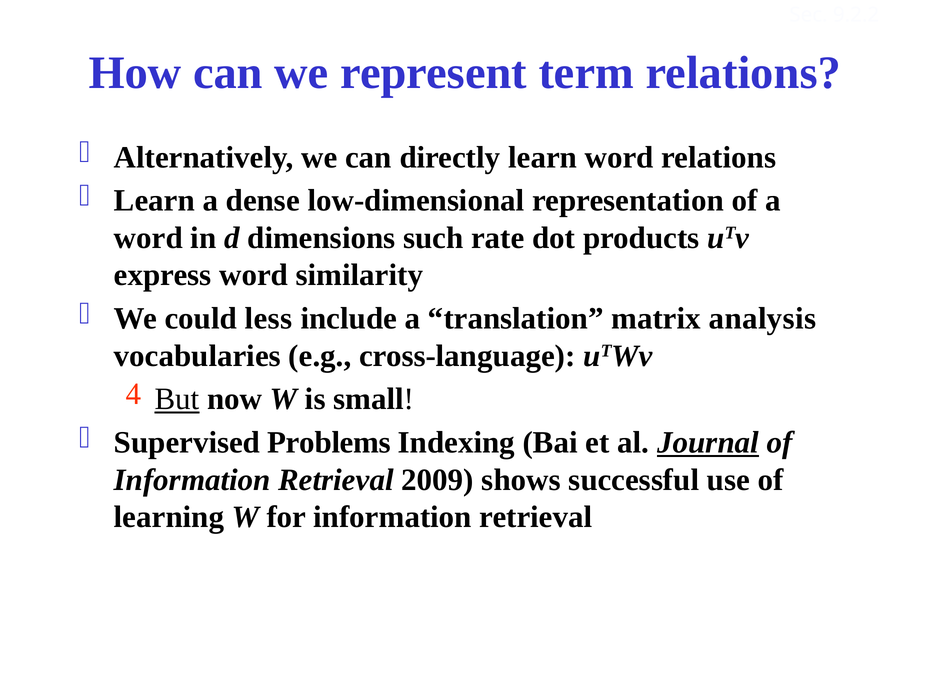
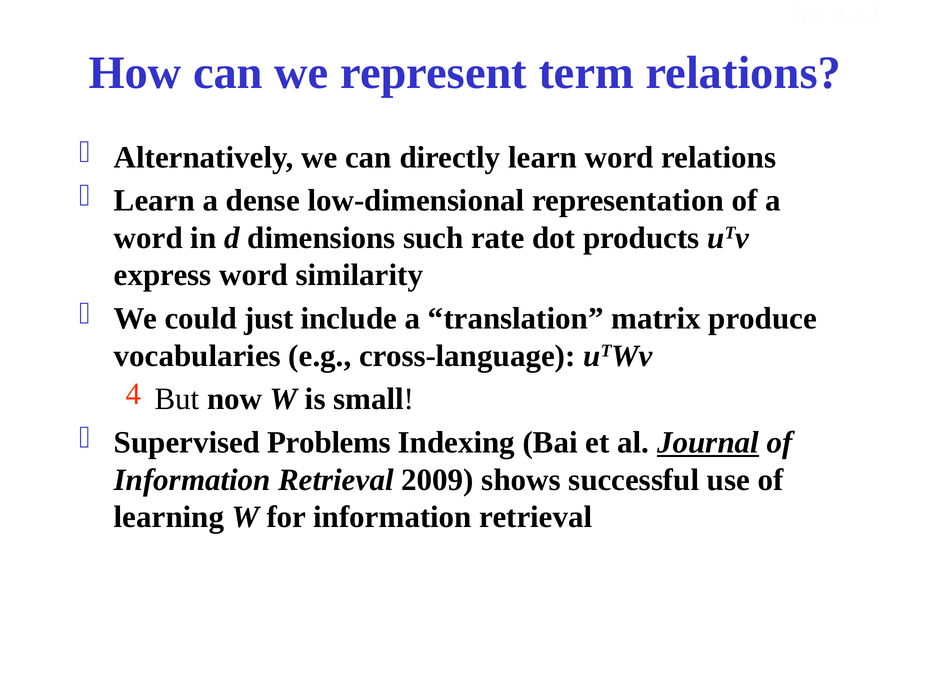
less: less -> just (269, 318)
analysis: analysis -> produce (763, 318)
But underline: present -> none (177, 399)
